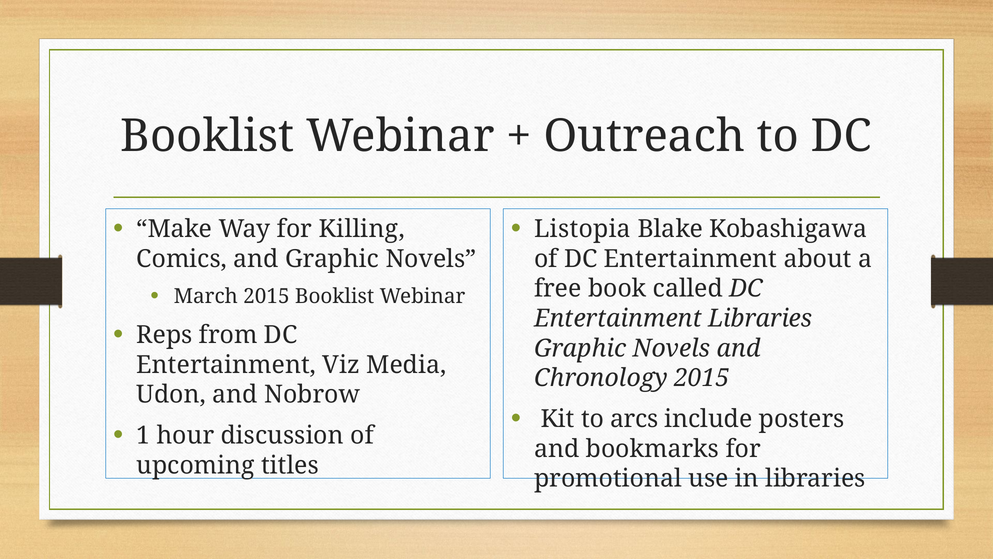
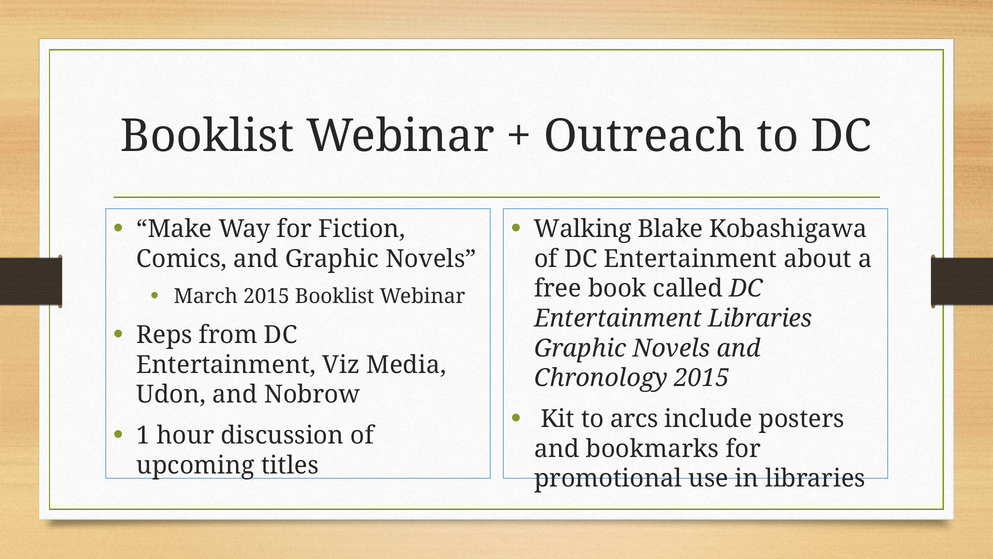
Killing: Killing -> Fiction (362, 229)
Listopia: Listopia -> Walking (583, 229)
